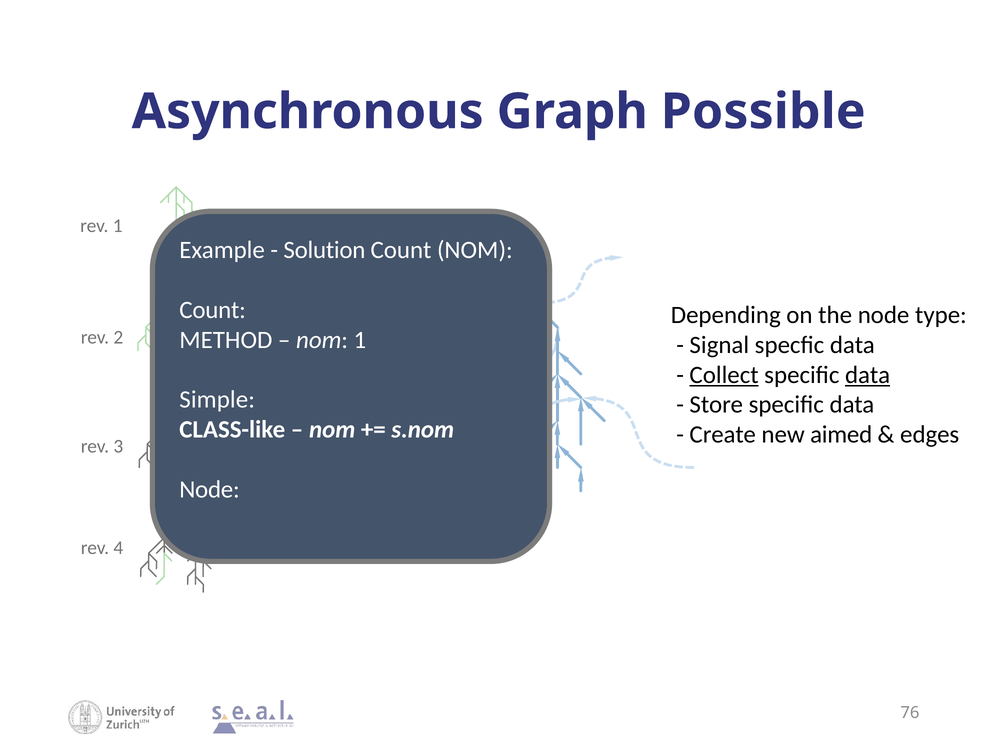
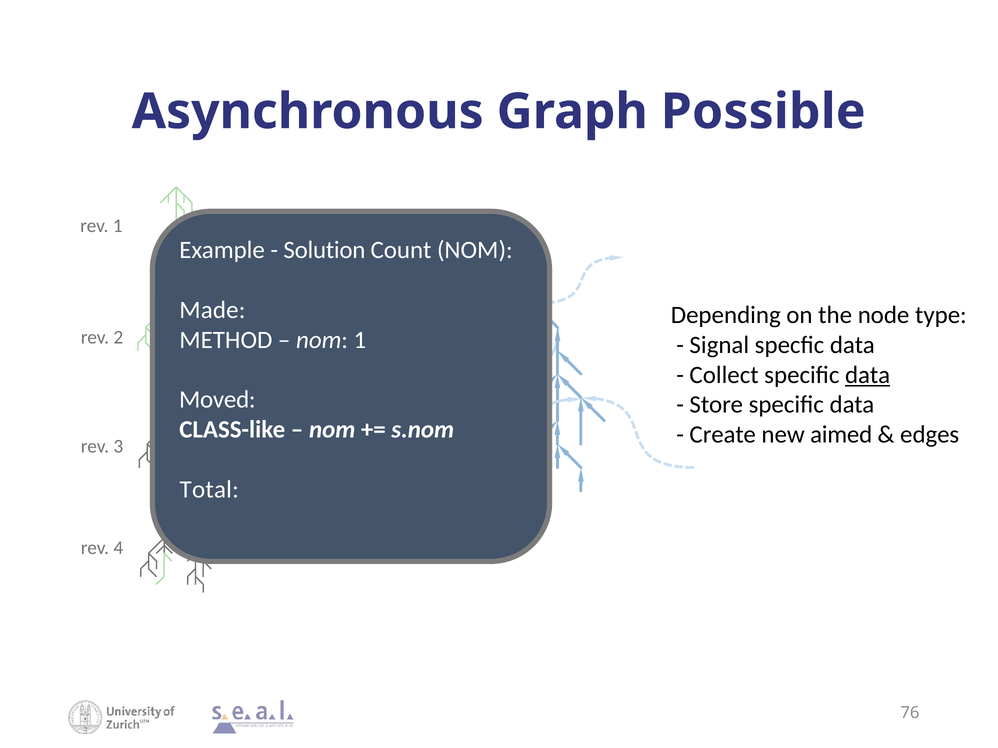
Count: Count -> Made (212, 310)
Collect underline: present -> none (724, 375)
Simple: Simple -> Moved (217, 400)
Node: Node -> Total (209, 490)
